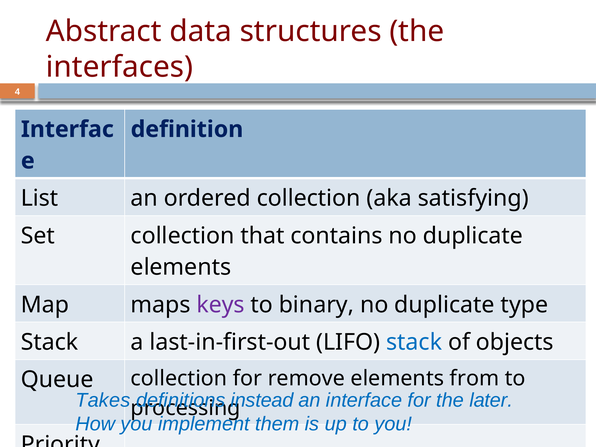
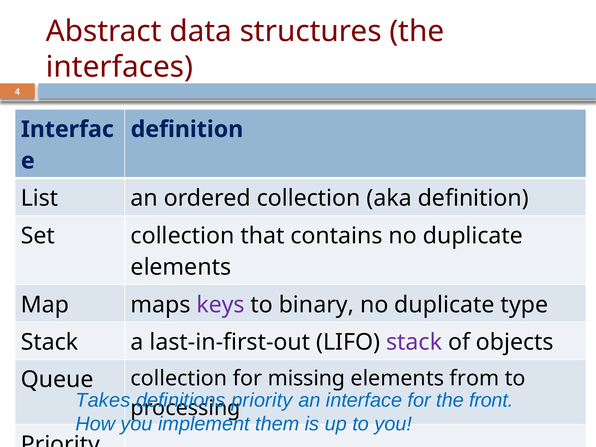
aka satisfying: satisfying -> definition (473, 198)
stack colour: blue -> purple (414, 342)
remove: remove -> missing (306, 379)
instead: instead -> priority (262, 400)
the later: later -> front (491, 400)
